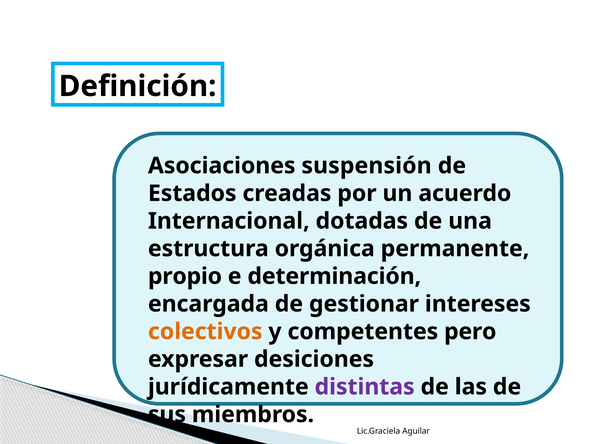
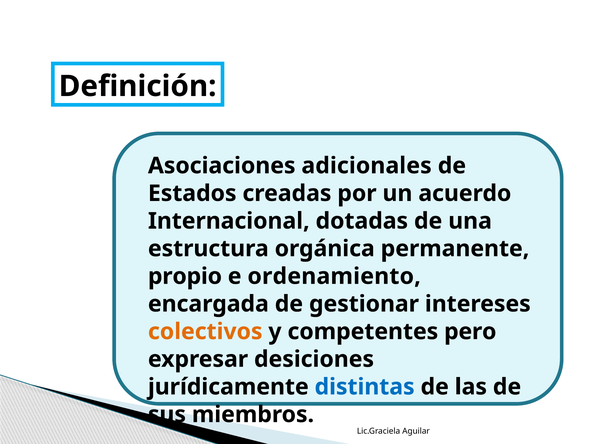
suspensión: suspensión -> adicionales (367, 166)
determinación: determinación -> ordenamiento (334, 276)
distintas colour: purple -> blue (365, 387)
